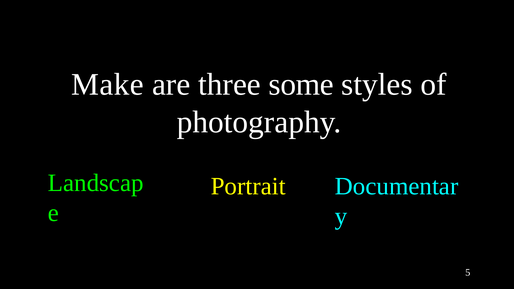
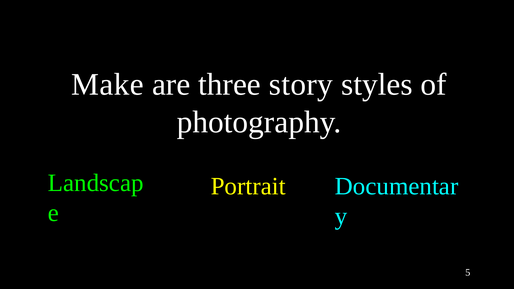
some: some -> story (301, 85)
